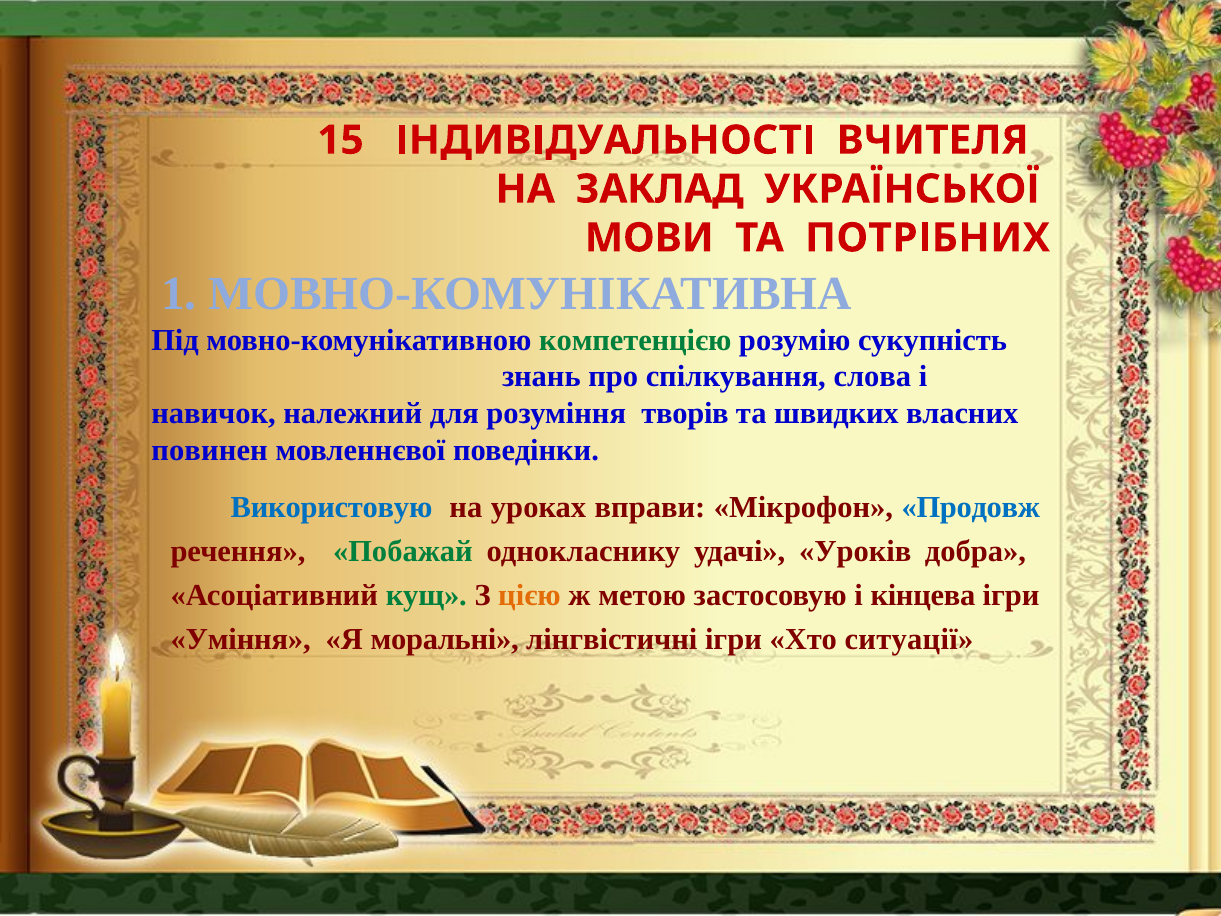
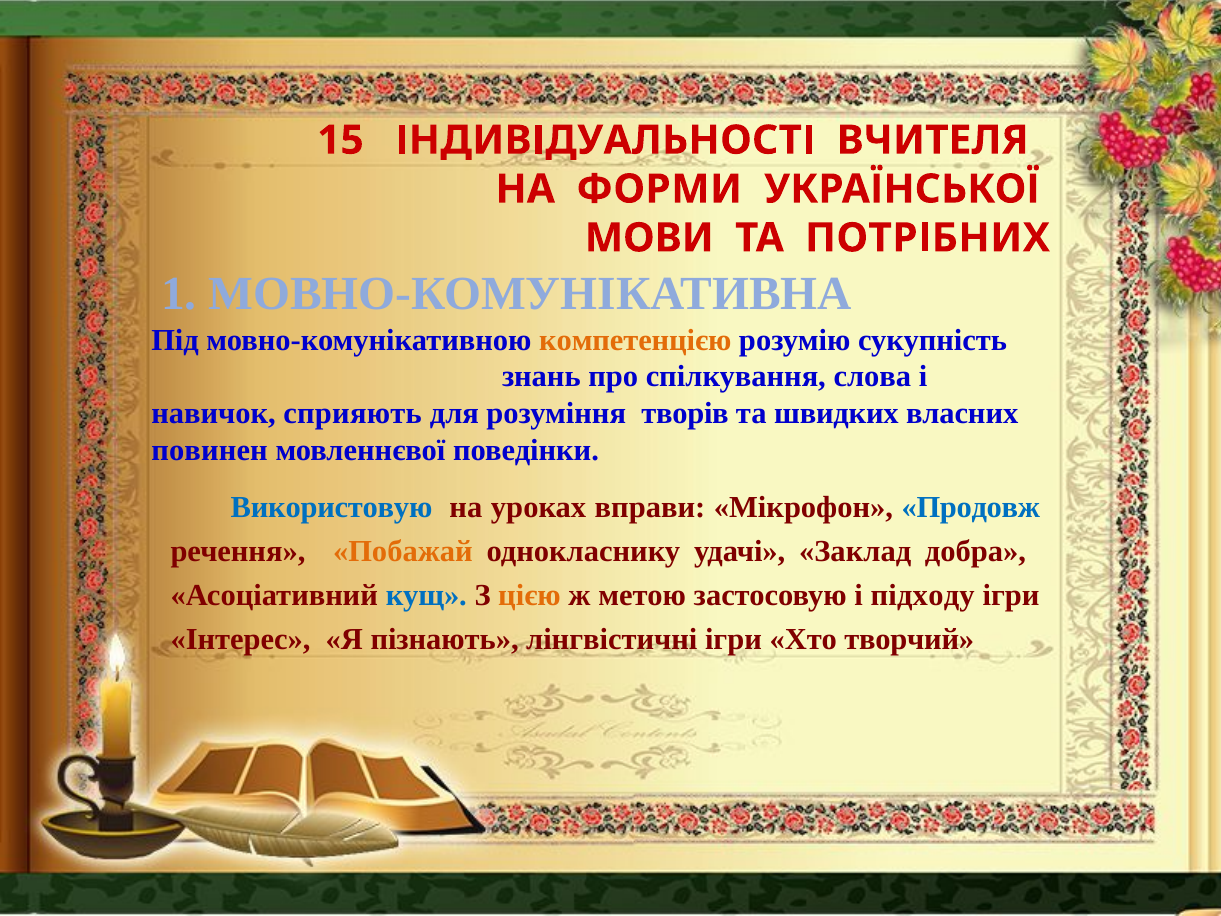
ЗАКЛАД: ЗАКЛАД -> ФОРМИ (659, 189)
компетенцією colour: green -> orange (635, 340)
належний: належний -> сприяють (353, 413)
Побажай colour: green -> orange (403, 551)
Уроків: Уроків -> Заклад (855, 551)
кущ colour: green -> blue (426, 595)
кінцева: кінцева -> підходу (923, 595)
Уміння: Уміння -> Інтерес (241, 639)
моральні: моральні -> пізнають (445, 639)
ситуації: ситуації -> творчий (909, 639)
